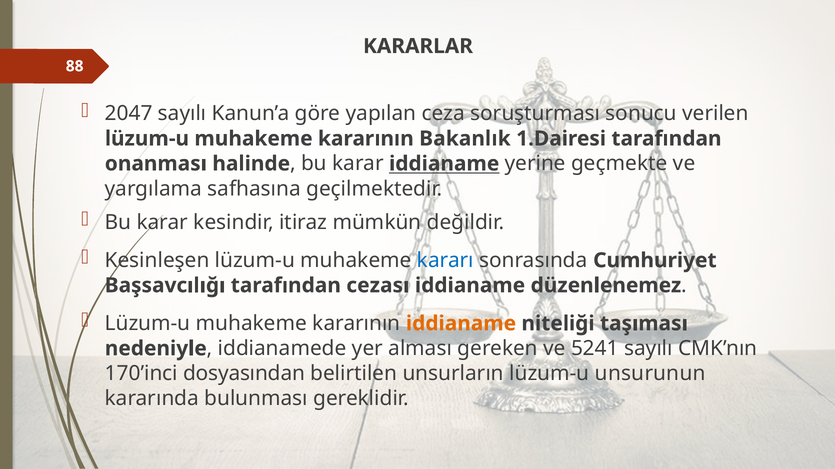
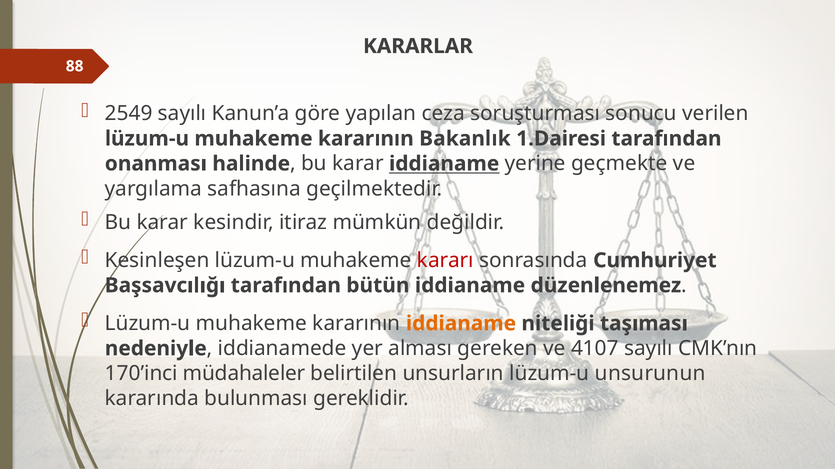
2047: 2047 -> 2549 (129, 114)
kararı colour: blue -> red (445, 261)
cezası: cezası -> bütün (378, 286)
5241: 5241 -> 4107 (595, 349)
dosyasından: dosyasından -> müdahaleler (244, 374)
